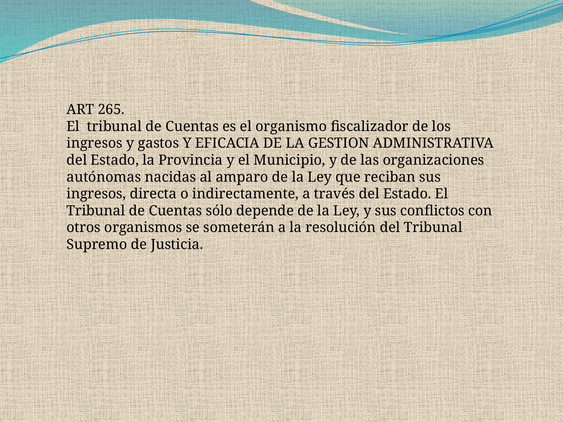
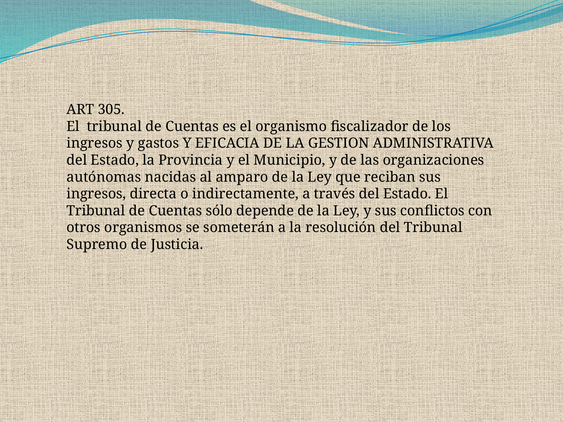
265: 265 -> 305 (111, 110)
